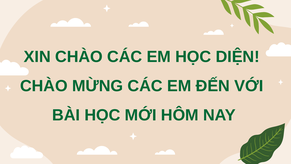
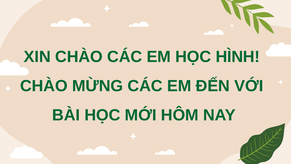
DIỆN: DIỆN -> HÌNH (238, 57)
